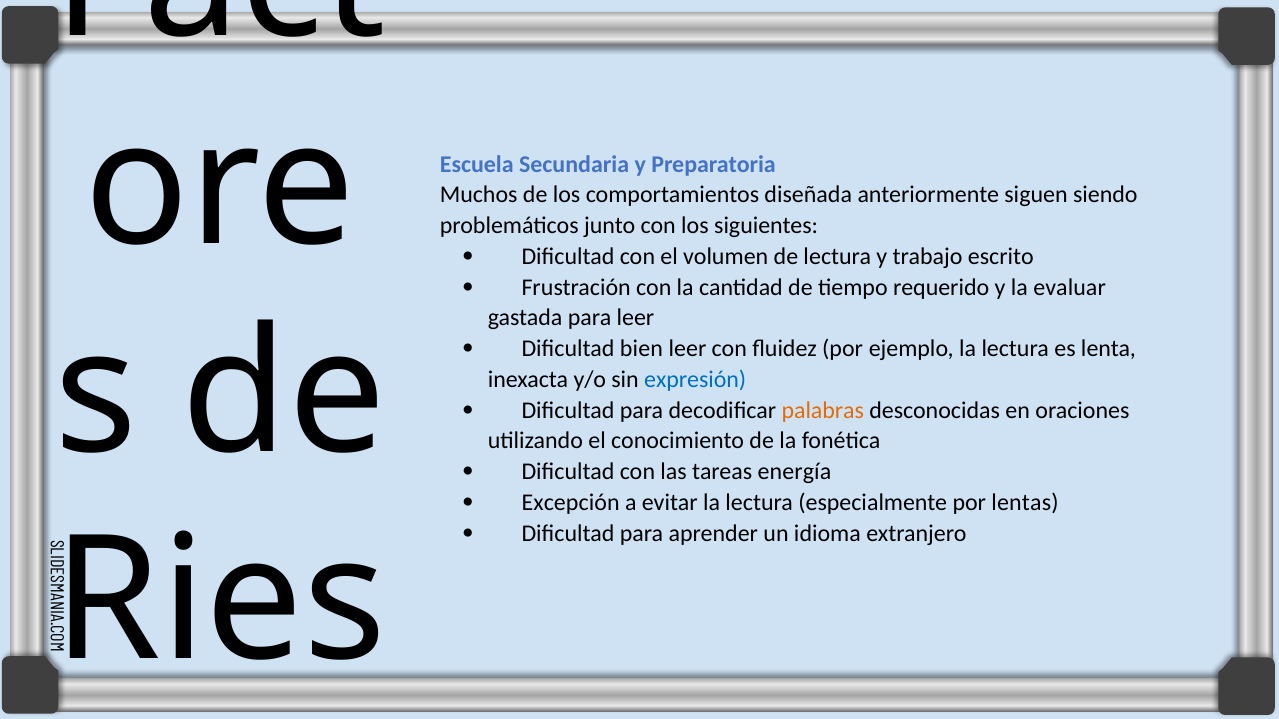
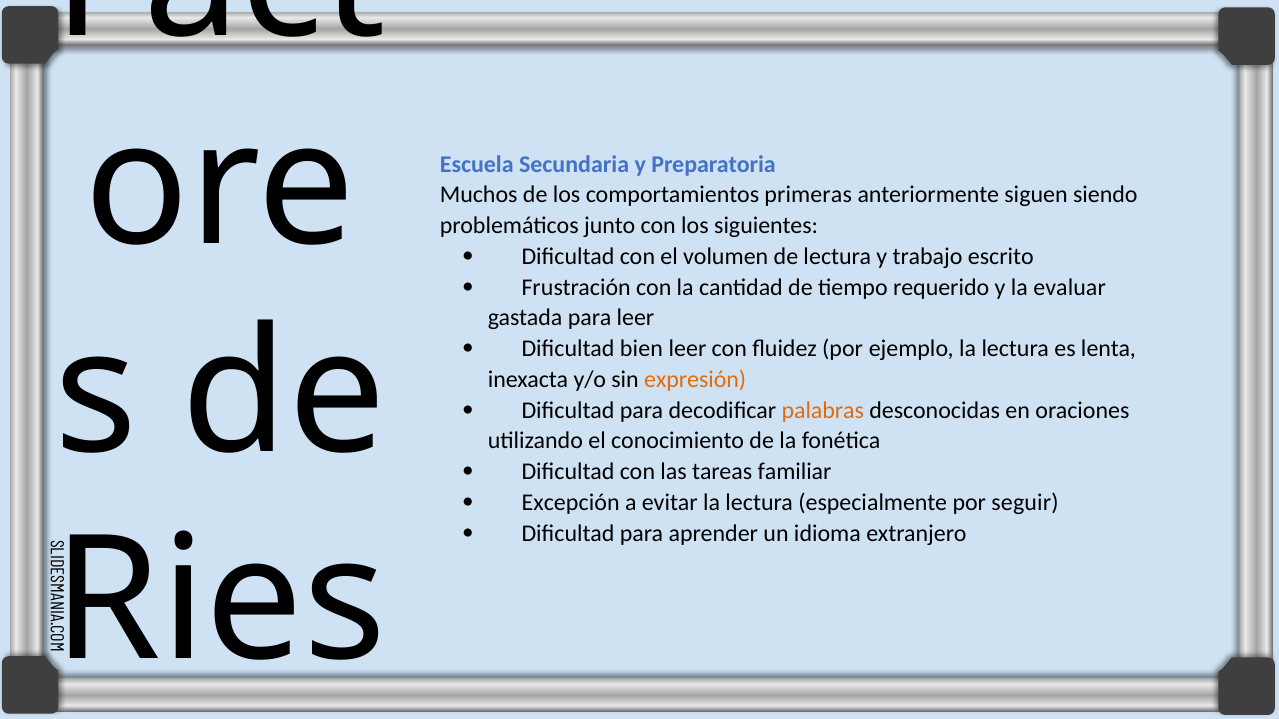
diseñada: diseñada -> primeras (808, 195)
expresión colour: blue -> orange (695, 380)
energía: energía -> familiar (795, 472)
lentas: lentas -> seguir (1025, 503)
